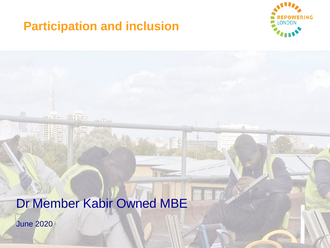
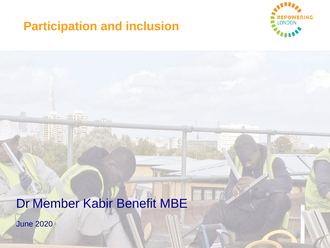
Owned: Owned -> Benefit (136, 203)
